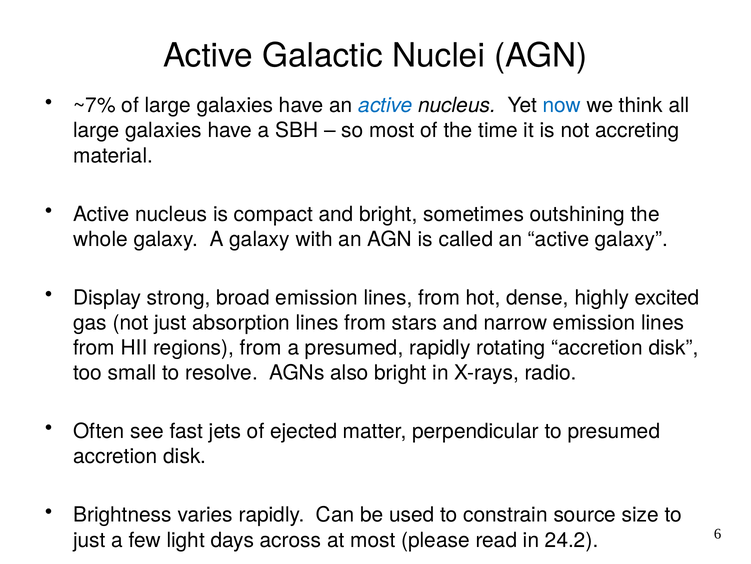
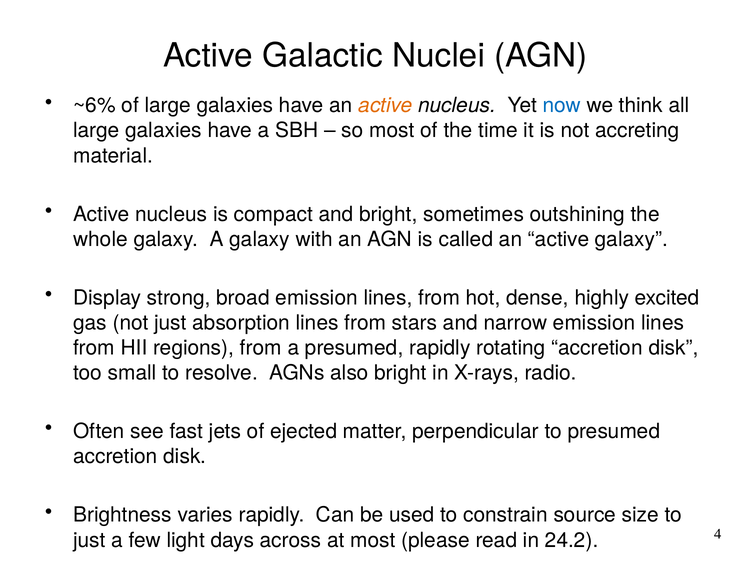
~7%: ~7% -> ~6% (94, 105)
active colour: blue -> orange (386, 105)
6: 6 -> 4 (718, 533)
